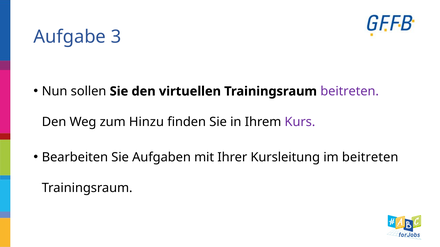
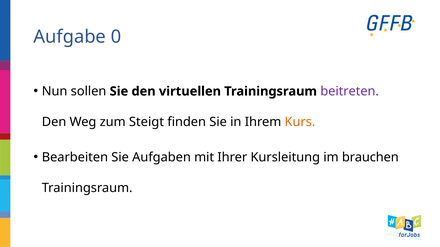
3: 3 -> 0 (116, 37)
Hinzu: Hinzu -> Steigt (146, 122)
Kurs colour: purple -> orange (300, 122)
im beitreten: beitreten -> brauchen (370, 158)
